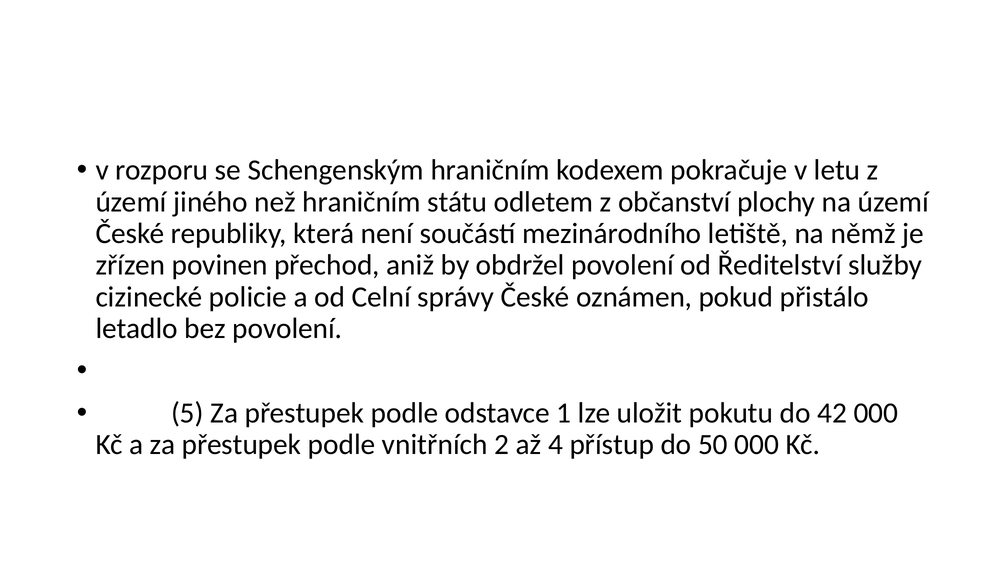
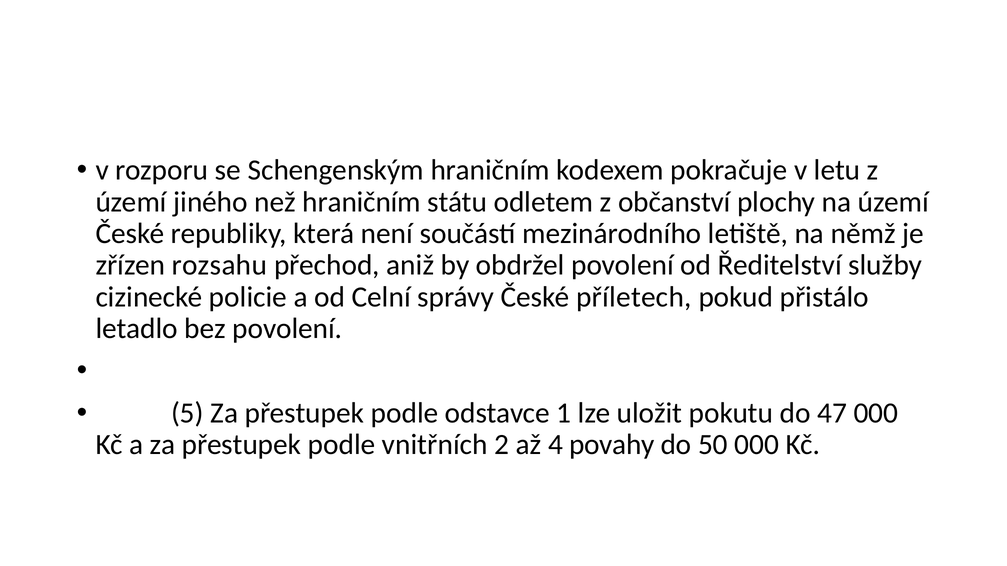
povinen: povinen -> rozsahu (219, 265)
oznámen: oznámen -> příletech (634, 297)
42: 42 -> 47 (832, 413)
přístup: přístup -> povahy (612, 445)
